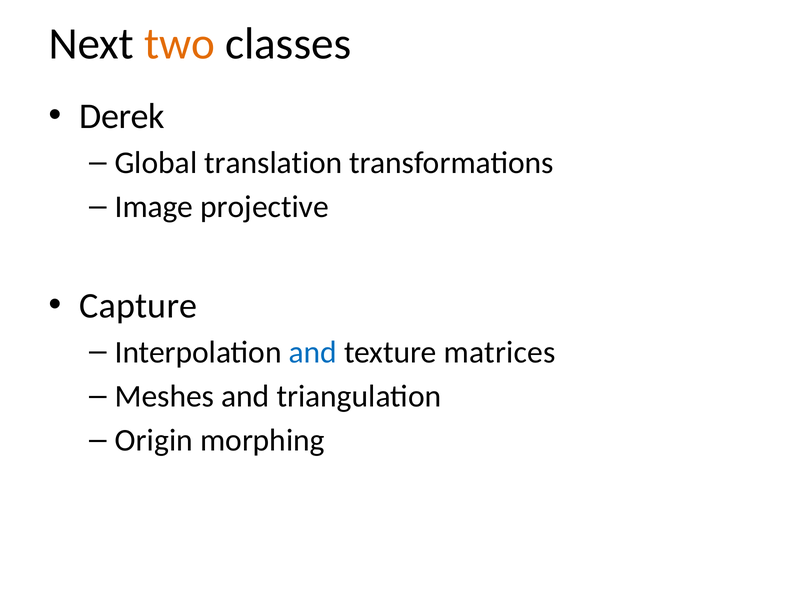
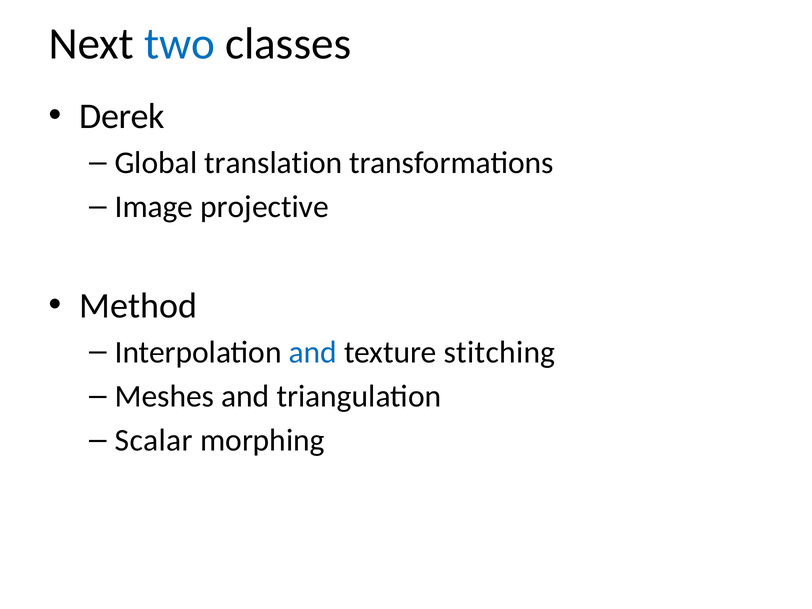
two colour: orange -> blue (180, 44)
Capture: Capture -> Method (138, 306)
matrices: matrices -> stitching (500, 352)
Origin: Origin -> Scalar (154, 441)
